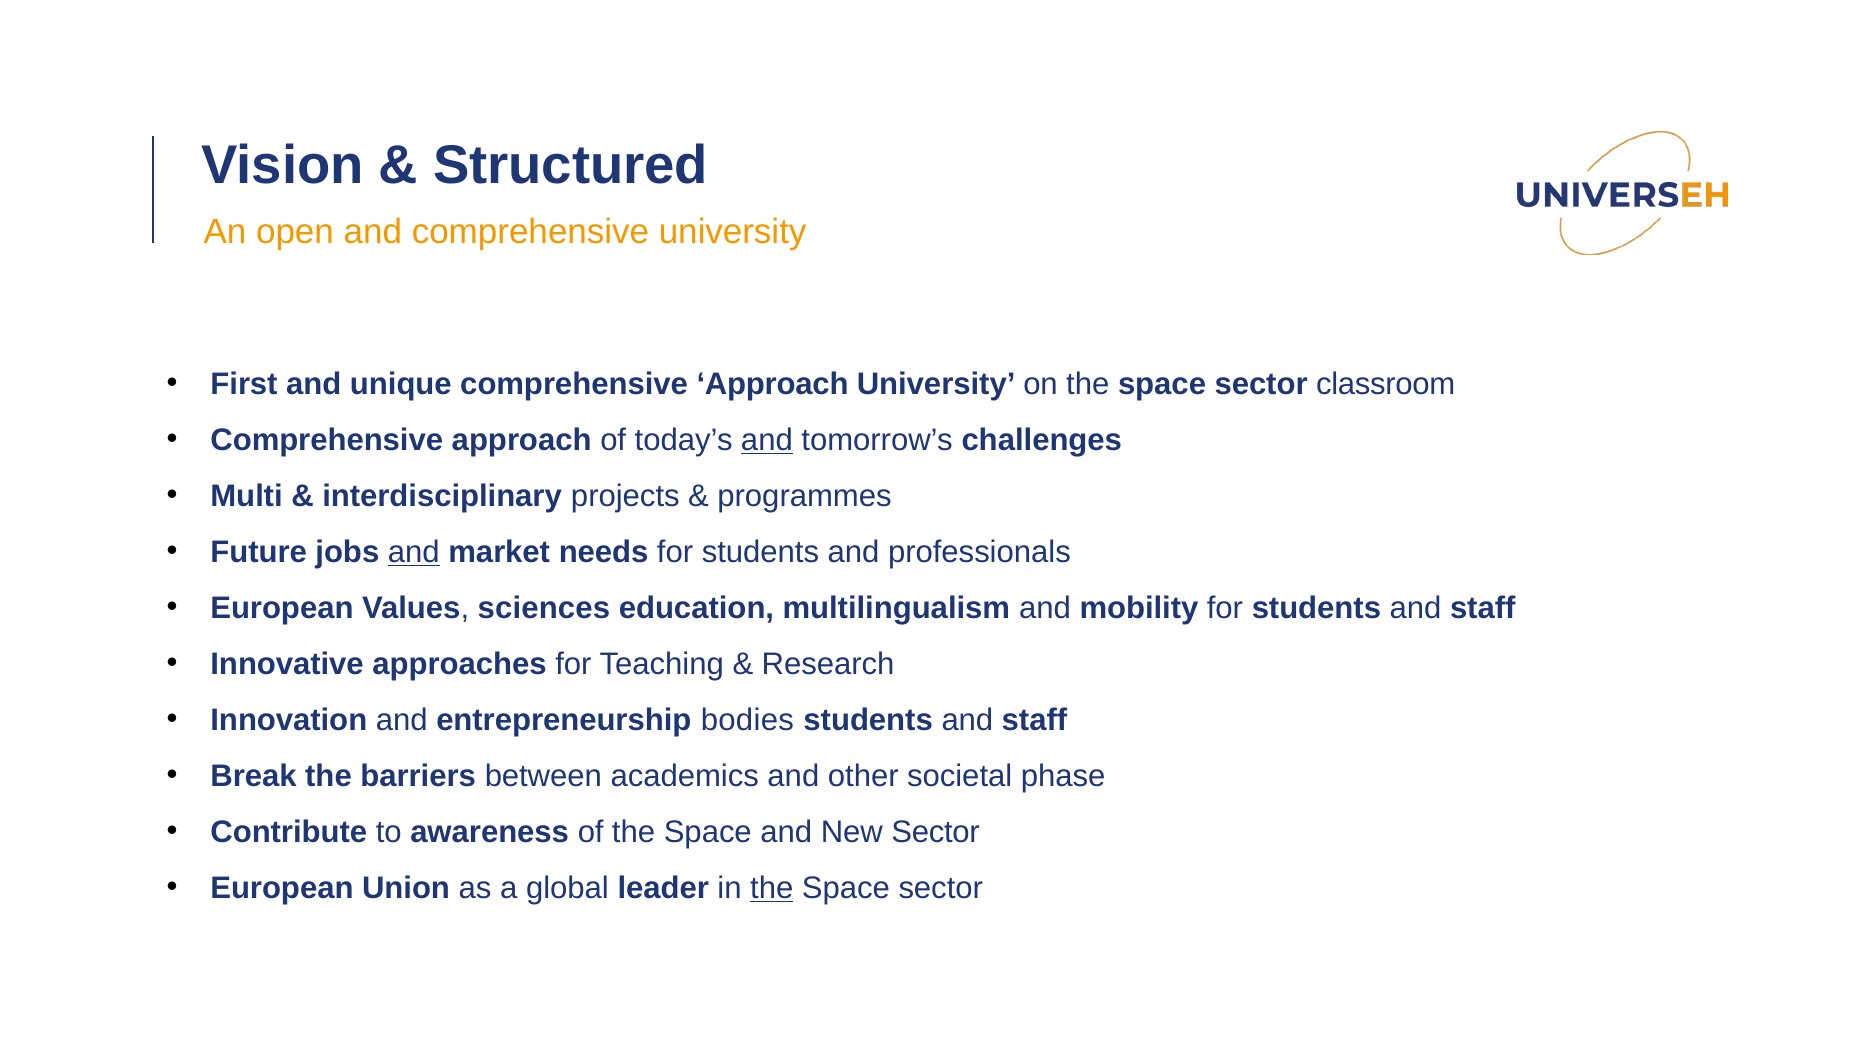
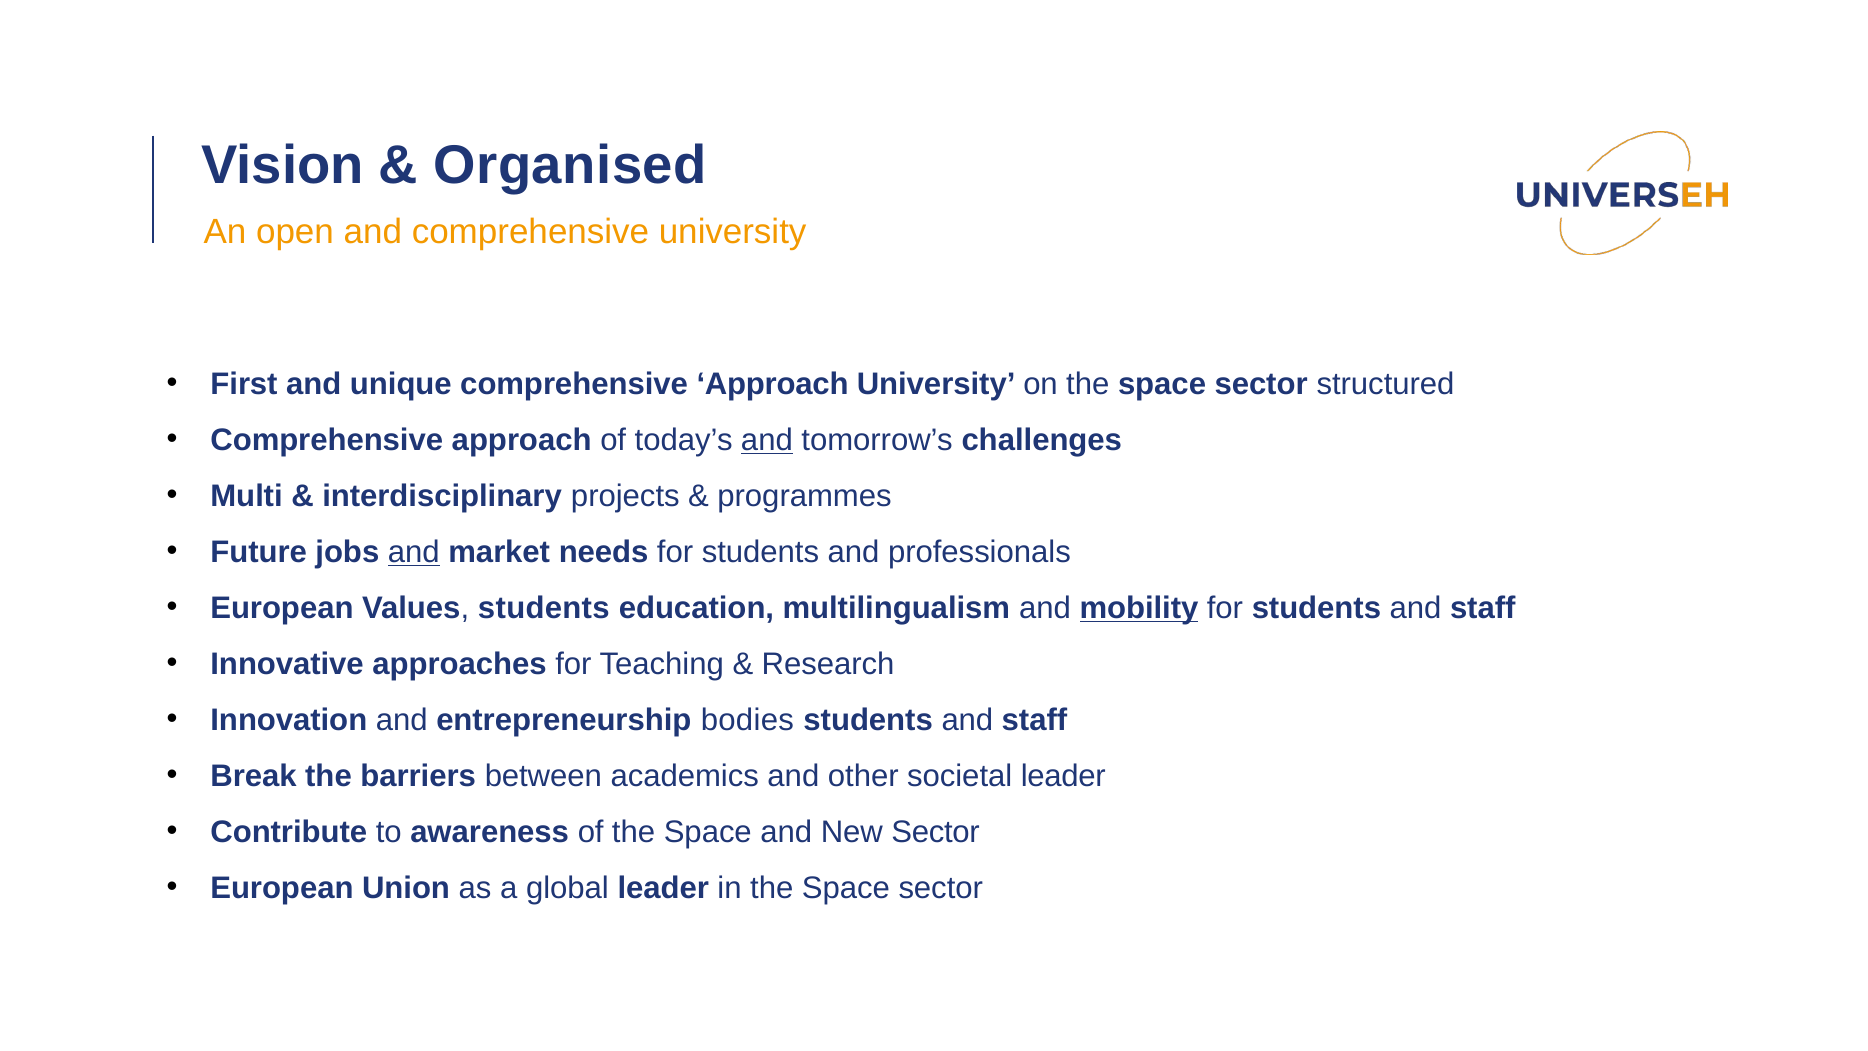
Structured: Structured -> Organised (570, 165)
classroom: classroom -> structured (1386, 384)
Values sciences: sciences -> students (544, 608)
mobility underline: none -> present (1139, 608)
societal phase: phase -> leader (1063, 776)
the underline: present -> none (772, 888)
